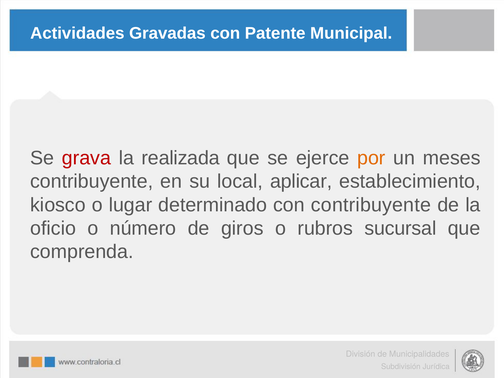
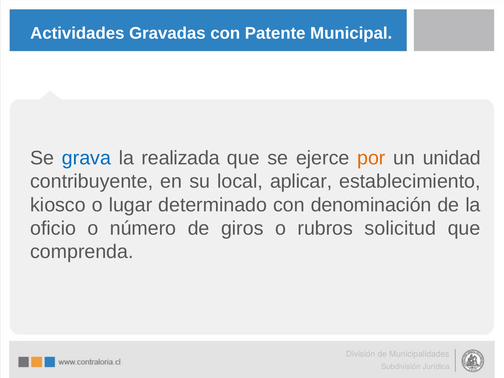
grava colour: red -> blue (86, 158)
meses: meses -> unidad (452, 158)
con contribuyente: contribuyente -> denominación (371, 205)
sucursal: sucursal -> solicitud (400, 228)
